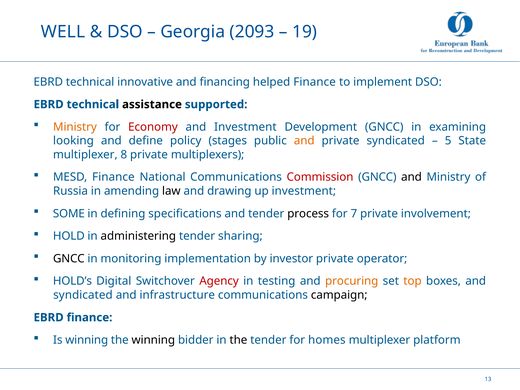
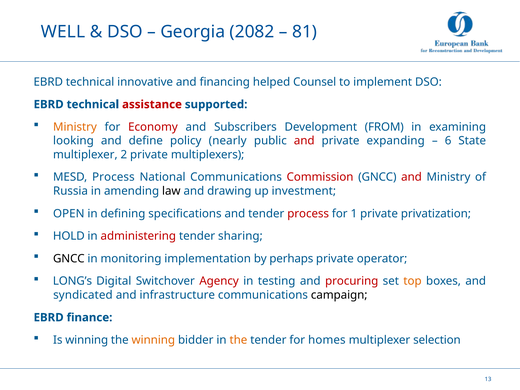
2093: 2093 -> 2082 (252, 32)
19: 19 -> 81 (305, 32)
helped Finance: Finance -> Counsel (315, 82)
assistance colour: black -> red (152, 104)
and Investment: Investment -> Subscribers (245, 127)
Development GNCC: GNCC -> FROM (384, 127)
stages: stages -> nearly (228, 141)
and colour: orange -> red (304, 141)
private syndicated: syndicated -> expanding (396, 141)
5: 5 -> 6 (448, 141)
8: 8 -> 2 (124, 155)
MESD Finance: Finance -> Process (113, 177)
and colour: black -> red (411, 177)
SOME: SOME -> OPEN (69, 214)
process colour: black -> red (308, 214)
7: 7 -> 1 (354, 214)
involvement: involvement -> privatization (436, 214)
administering colour: black -> red (138, 236)
investor: investor -> perhaps (291, 259)
HOLD’s: HOLD’s -> LONG’s (72, 281)
procuring colour: orange -> red (352, 281)
winning colour: black -> orange (153, 340)
the colour: black -> orange (238, 340)
platform: platform -> selection (437, 340)
